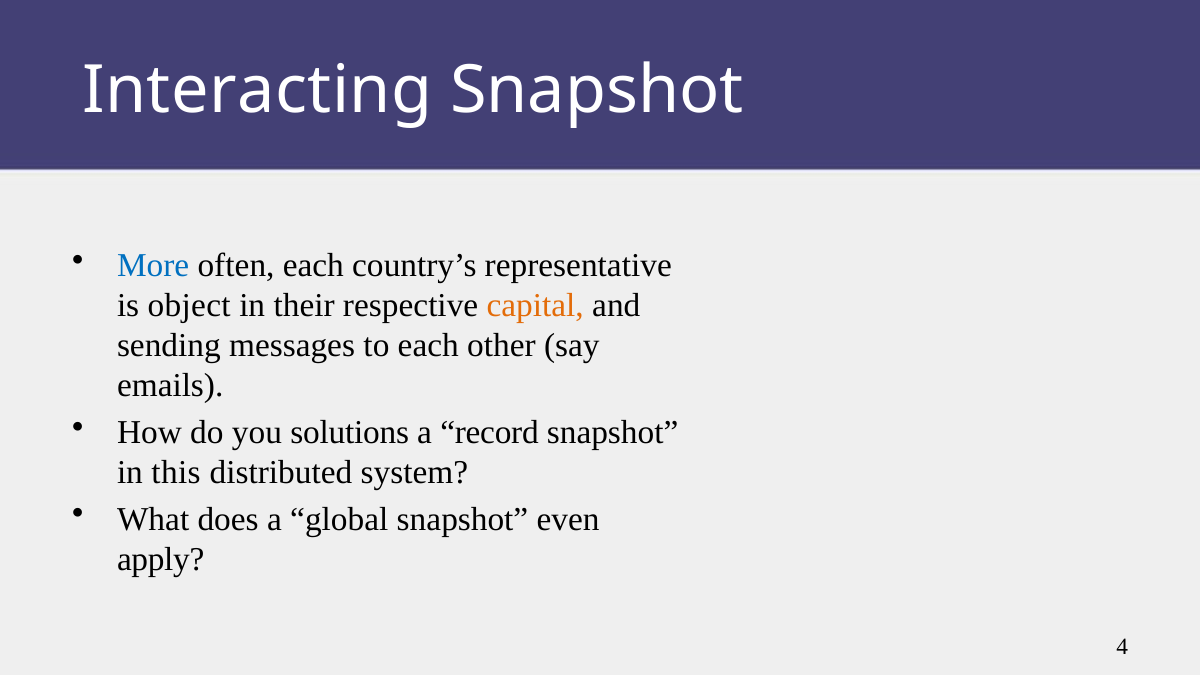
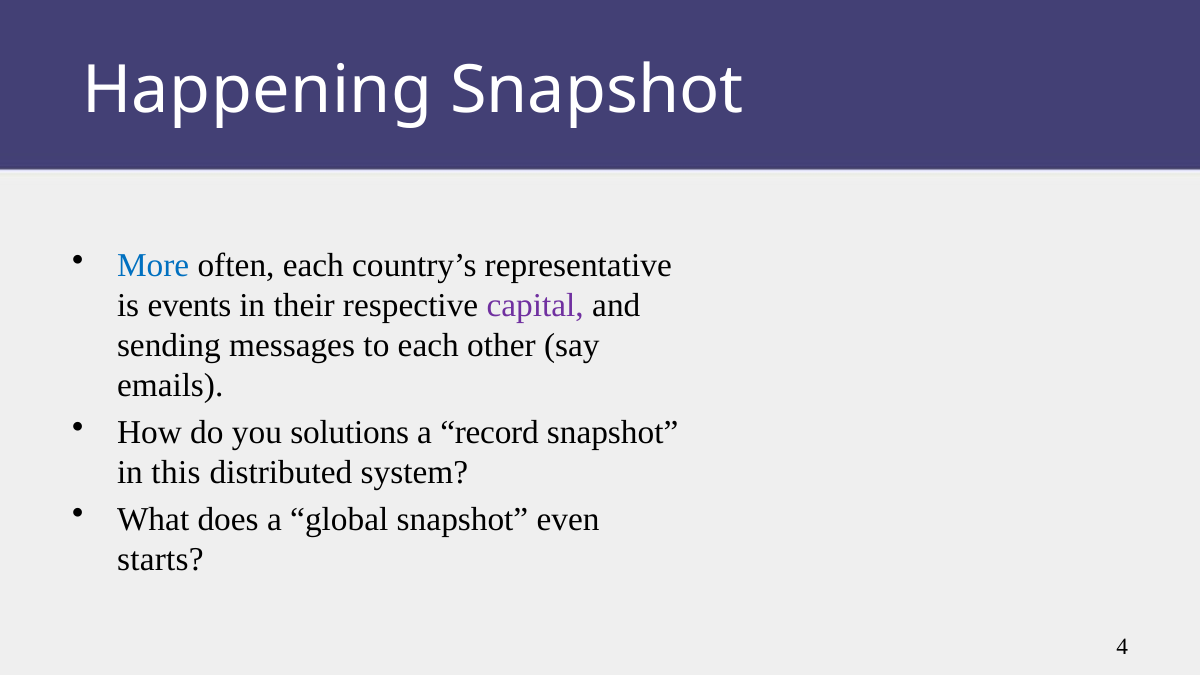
Interacting: Interacting -> Happening (257, 91)
object: object -> events (189, 306)
capital colour: orange -> purple (535, 306)
apply: apply -> starts (160, 559)
